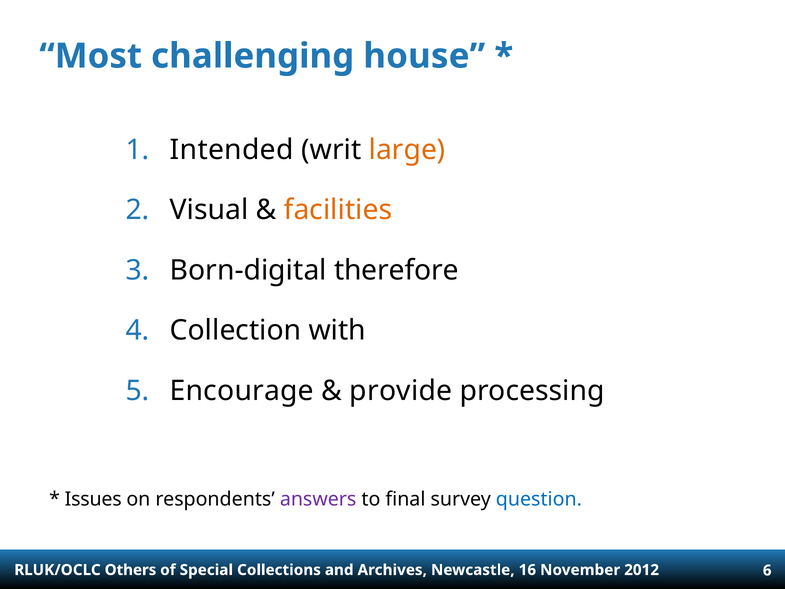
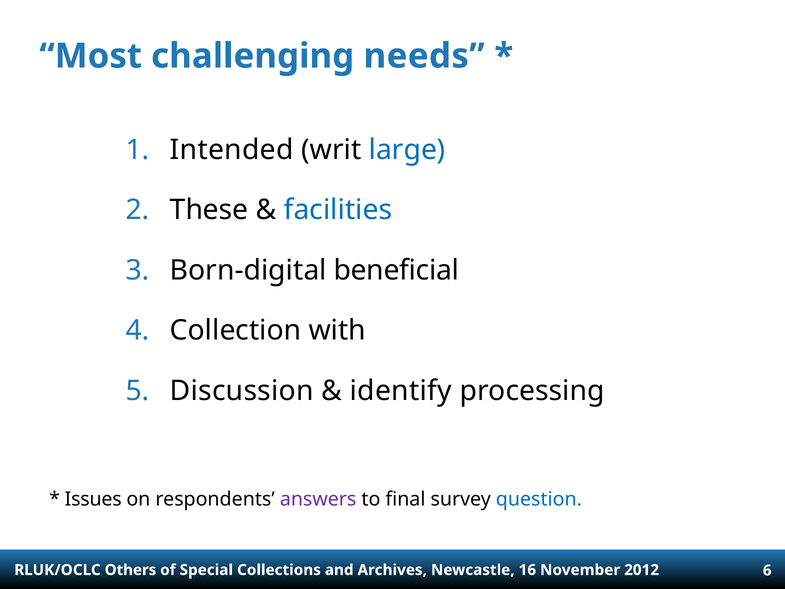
house: house -> needs (424, 56)
large colour: orange -> blue (407, 150)
Visual: Visual -> These (209, 210)
facilities colour: orange -> blue (338, 210)
therefore: therefore -> beneficial (396, 270)
Encourage: Encourage -> Discussion (242, 391)
provide: provide -> identify (401, 391)
